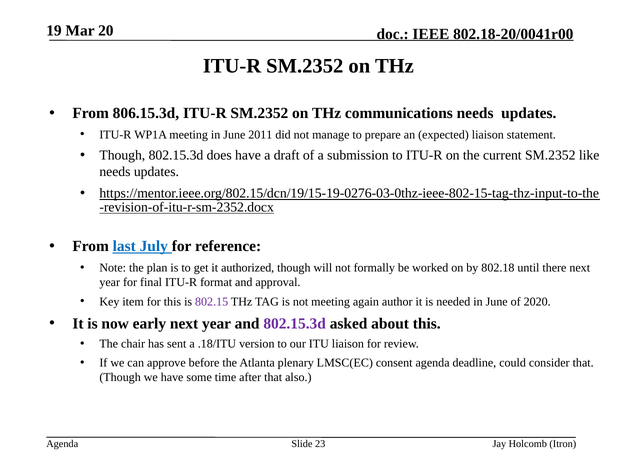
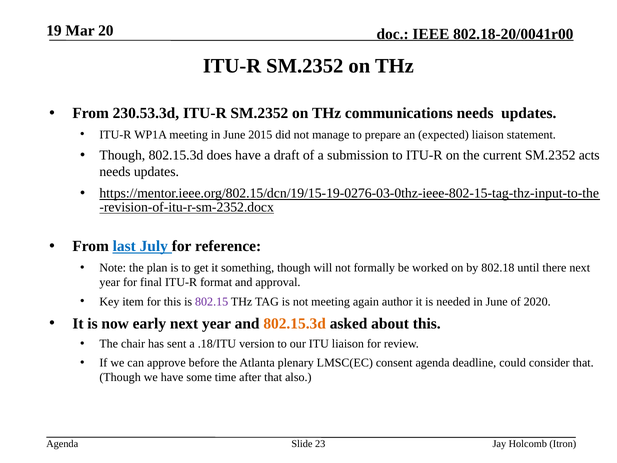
806.15.3d: 806.15.3d -> 230.53.3d (146, 113)
2011: 2011 -> 2015 (260, 135)
like: like -> acts (589, 155)
authorized: authorized -> something (248, 268)
802.15.3d colour: purple -> orange (295, 323)
